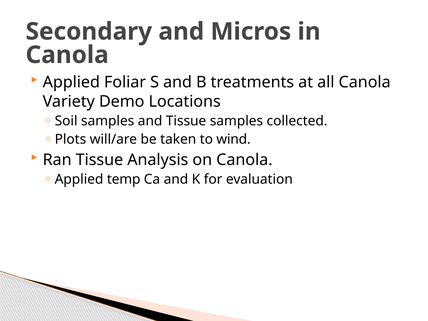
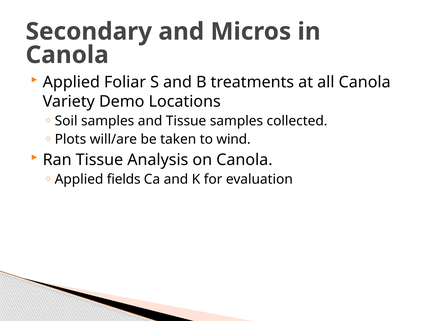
temp: temp -> fields (124, 179)
